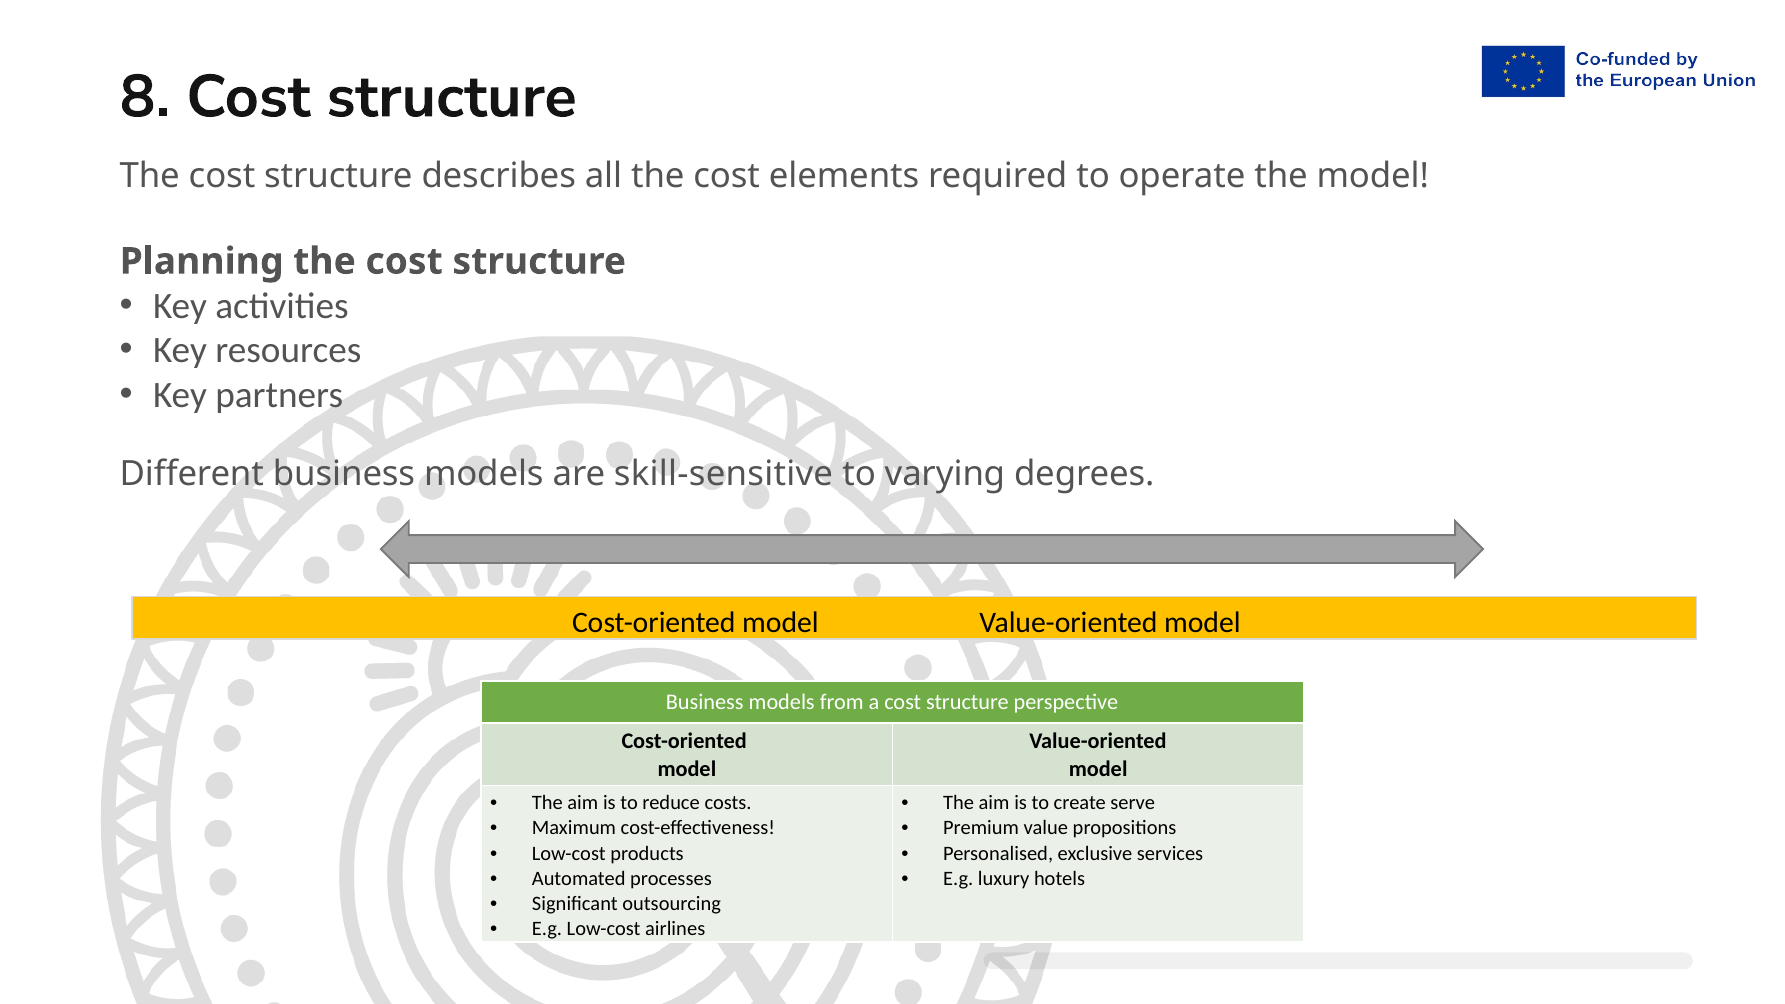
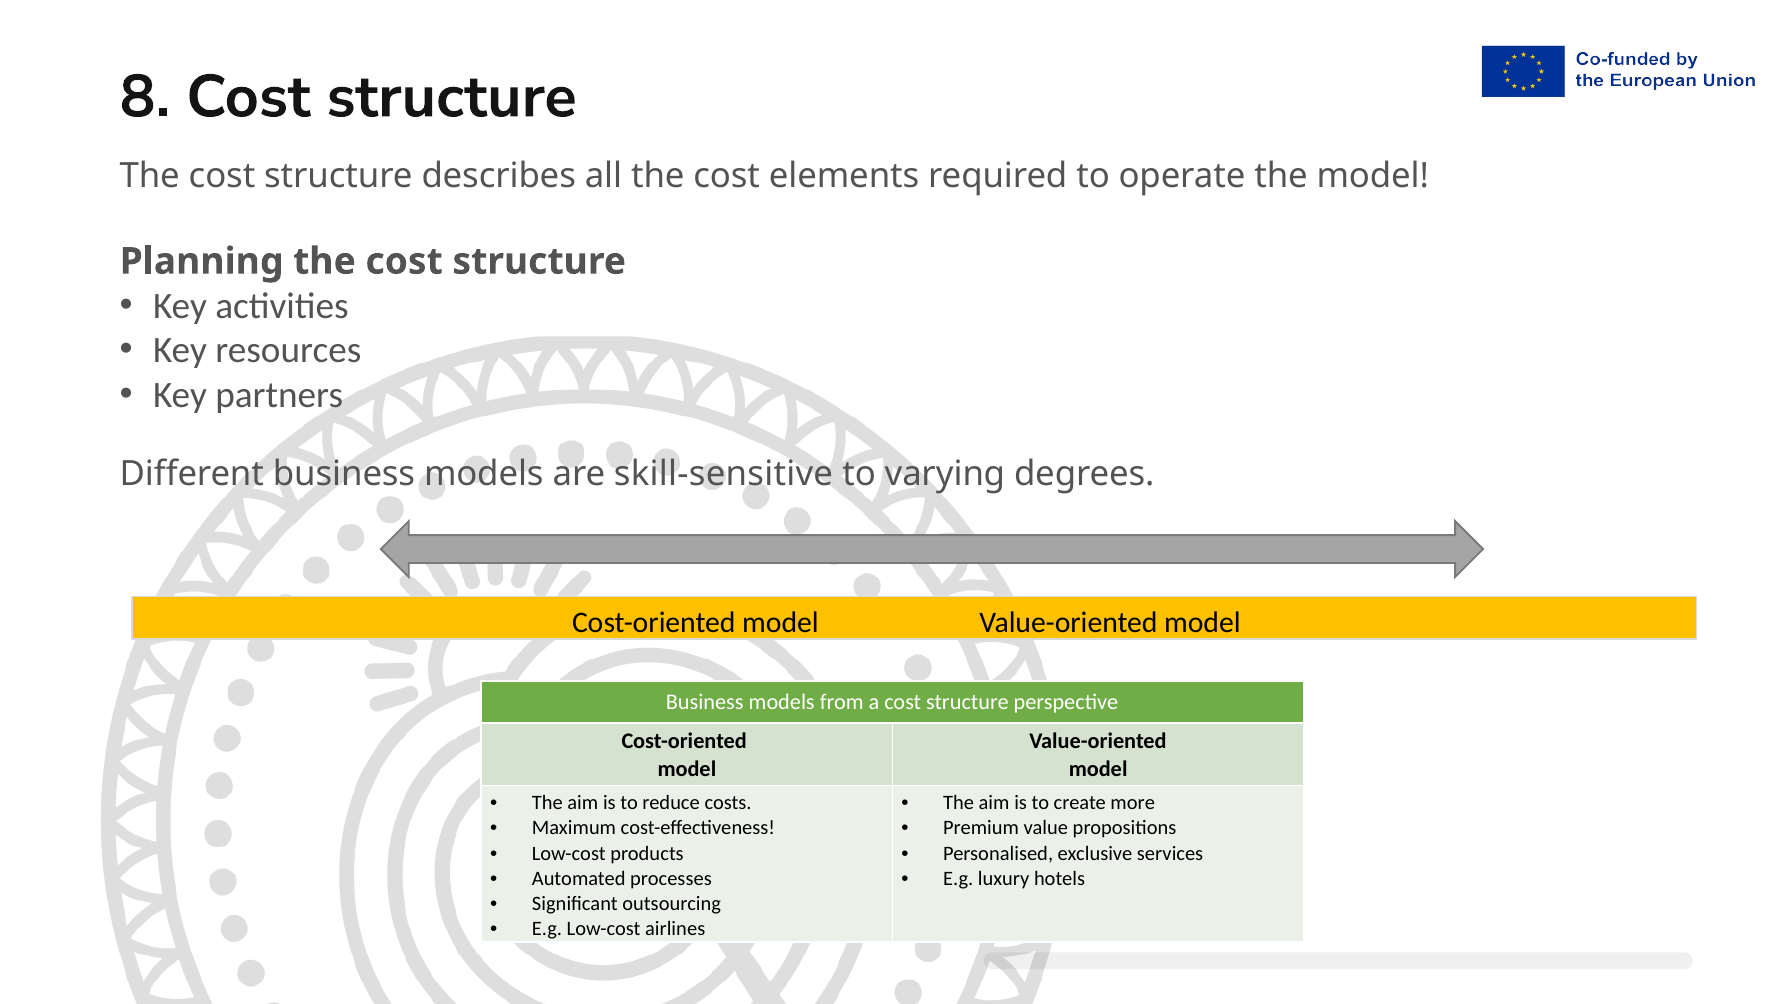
serve: serve -> more (1133, 803)
